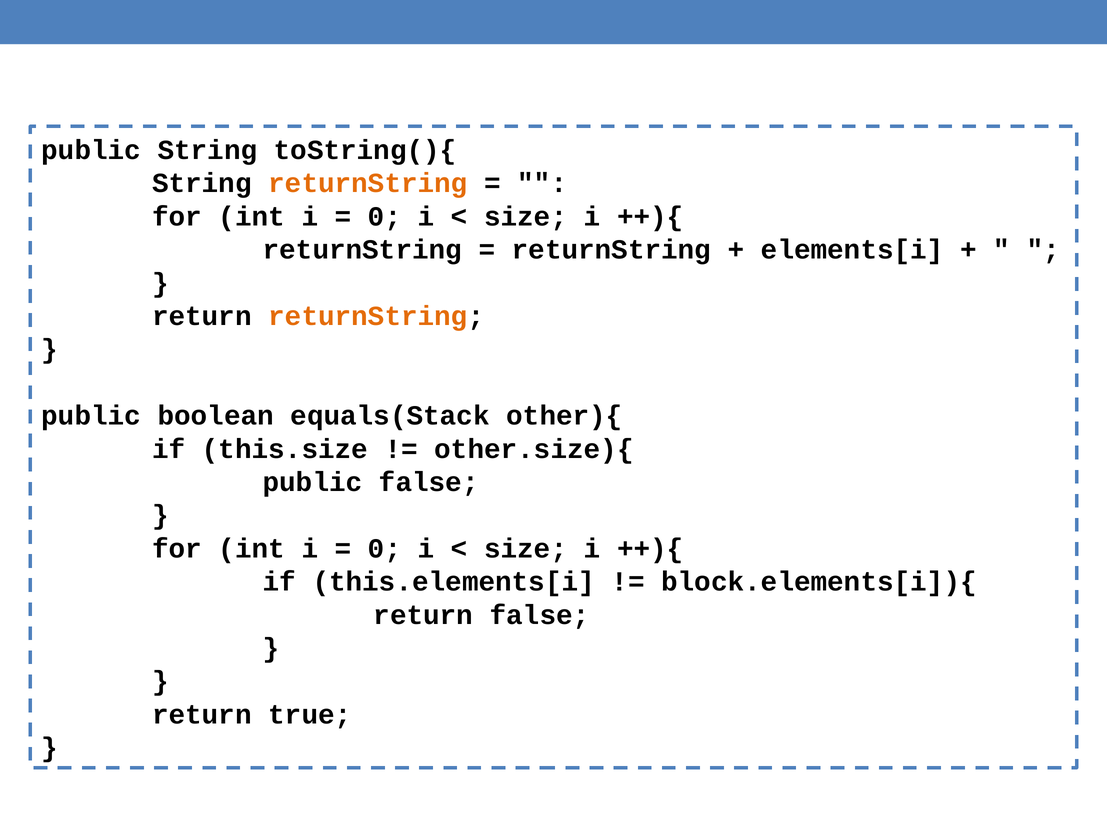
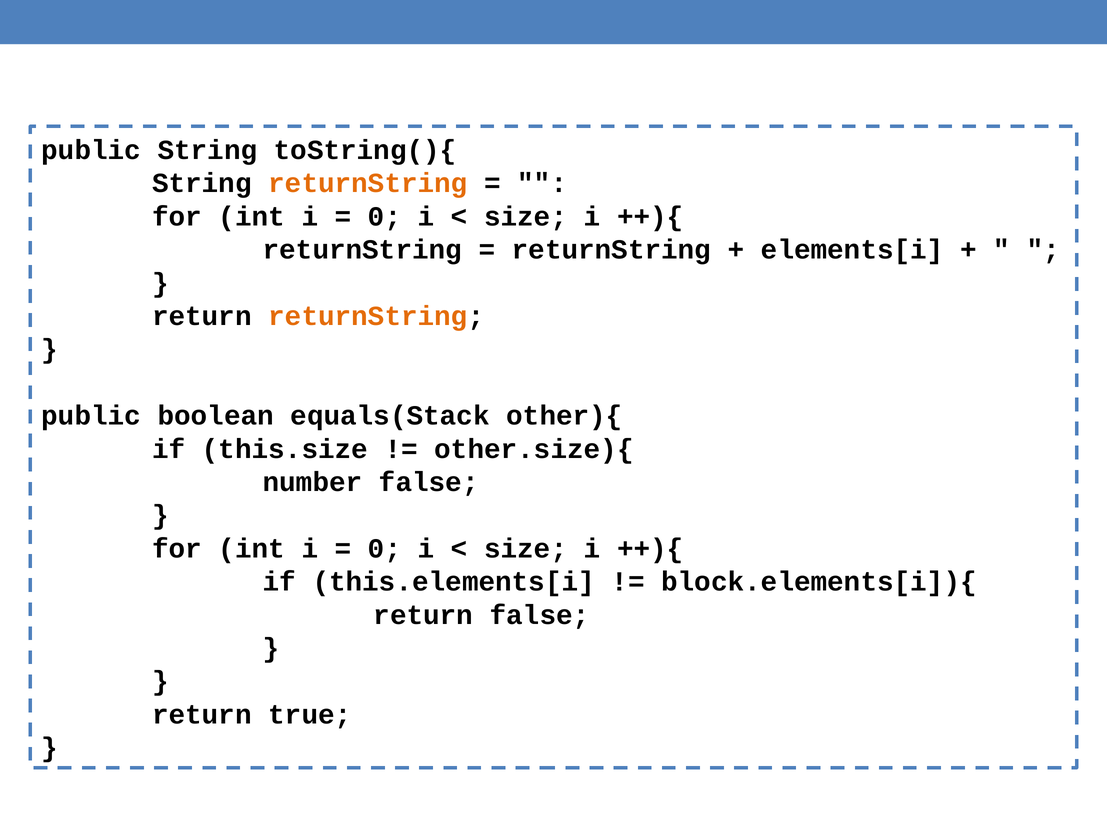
public: public -> number (313, 482)
